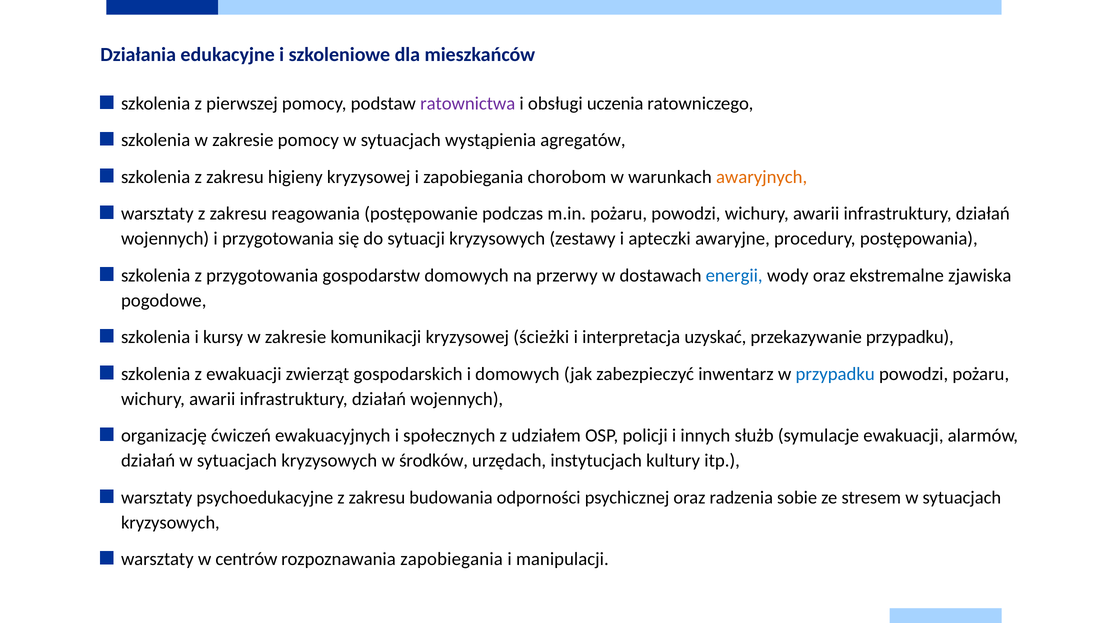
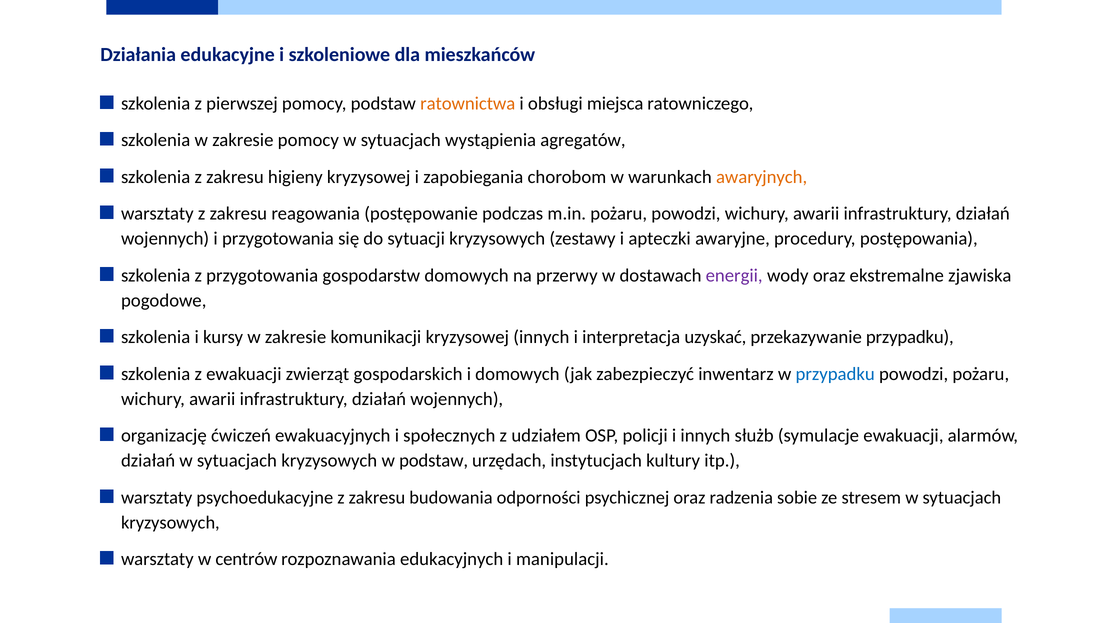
ratownictwa colour: purple -> orange (468, 104)
uczenia: uczenia -> miejsca (615, 104)
energii colour: blue -> purple (734, 276)
kryzysowej ścieżki: ścieżki -> innych (541, 337)
w środków: środków -> podstaw (434, 461)
rozpoznawania zapobiegania: zapobiegania -> edukacyjnych (452, 559)
